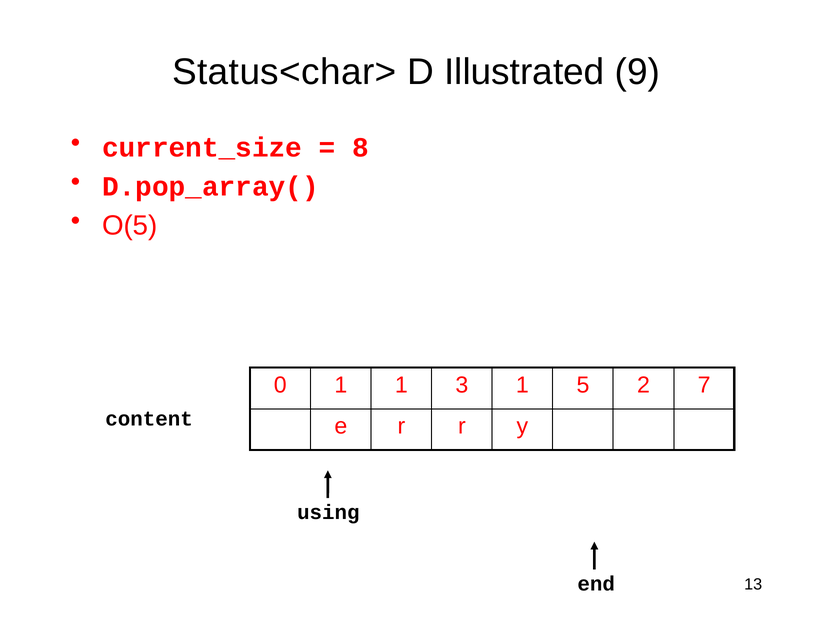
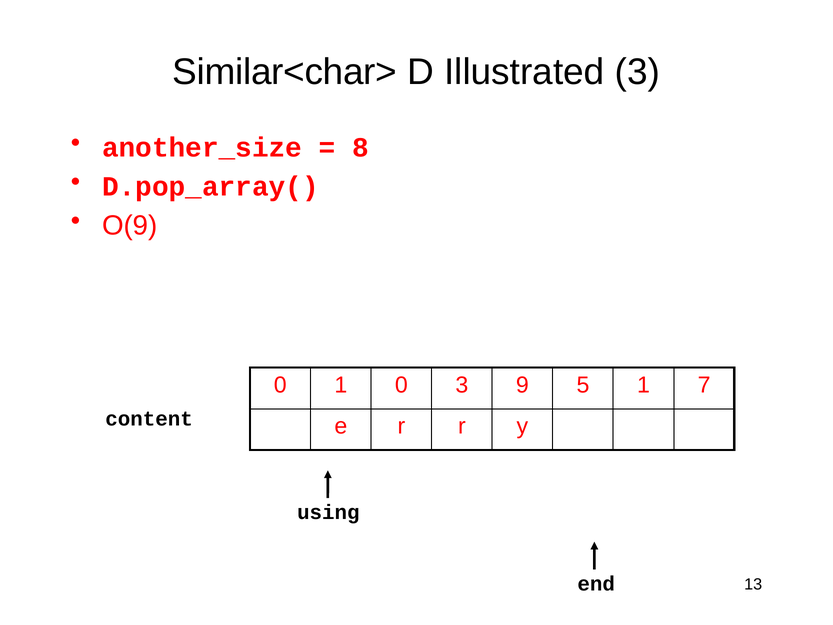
Status<char>: Status<char> -> Similar<char> (285, 72)
Illustrated 9: 9 -> 3 (637, 72)
current_size: current_size -> another_size (202, 148)
O(5: O(5 -> O(9 (130, 225)
1 1: 1 -> 0 (401, 385)
3 1: 1 -> 9 (522, 385)
5 2: 2 -> 1 (644, 385)
